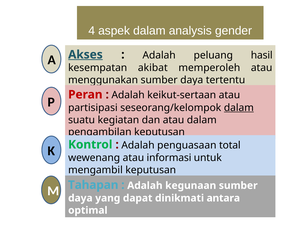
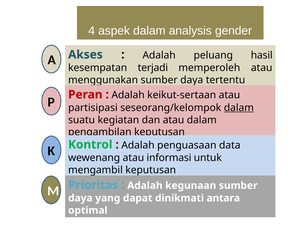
Akses underline: present -> none (85, 55)
akibat: akibat -> terjadi (153, 68)
total: total -> data (230, 145)
Tahapan: Tahapan -> Prioritas (93, 185)
